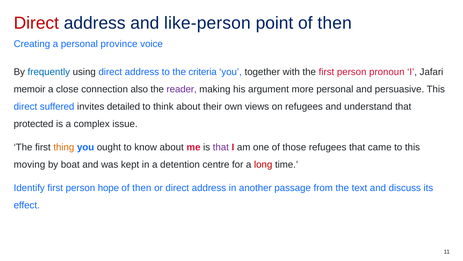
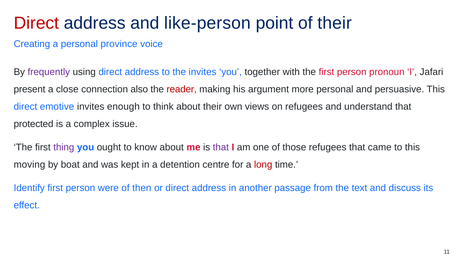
point of then: then -> their (335, 23)
frequently colour: blue -> purple (49, 72)
the criteria: criteria -> invites (203, 72)
memoir: memoir -> present (30, 89)
reader colour: purple -> red (182, 89)
suffered: suffered -> emotive (57, 106)
detailed: detailed -> enough (123, 106)
thing colour: orange -> purple (64, 147)
hope: hope -> were (108, 187)
